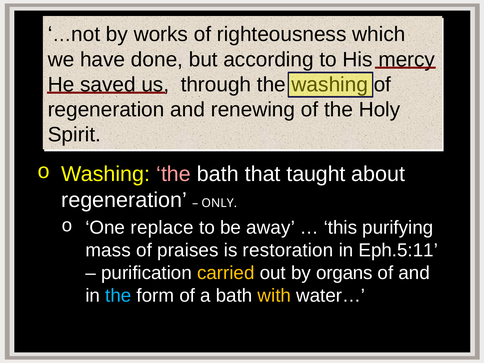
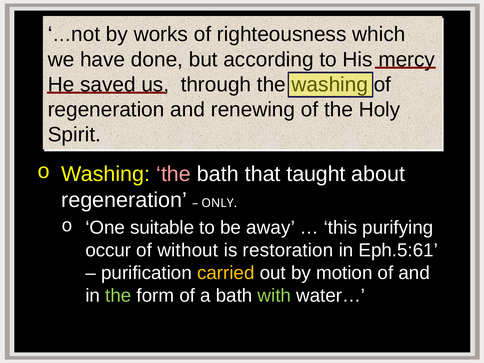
replace: replace -> suitable (162, 228)
mass: mass -> occur (108, 250)
praises: praises -> without (188, 250)
Eph.5:11: Eph.5:11 -> Eph.5:61 (398, 250)
organs: organs -> motion (344, 273)
the colour: light blue -> light green (118, 296)
with colour: yellow -> light green (274, 296)
